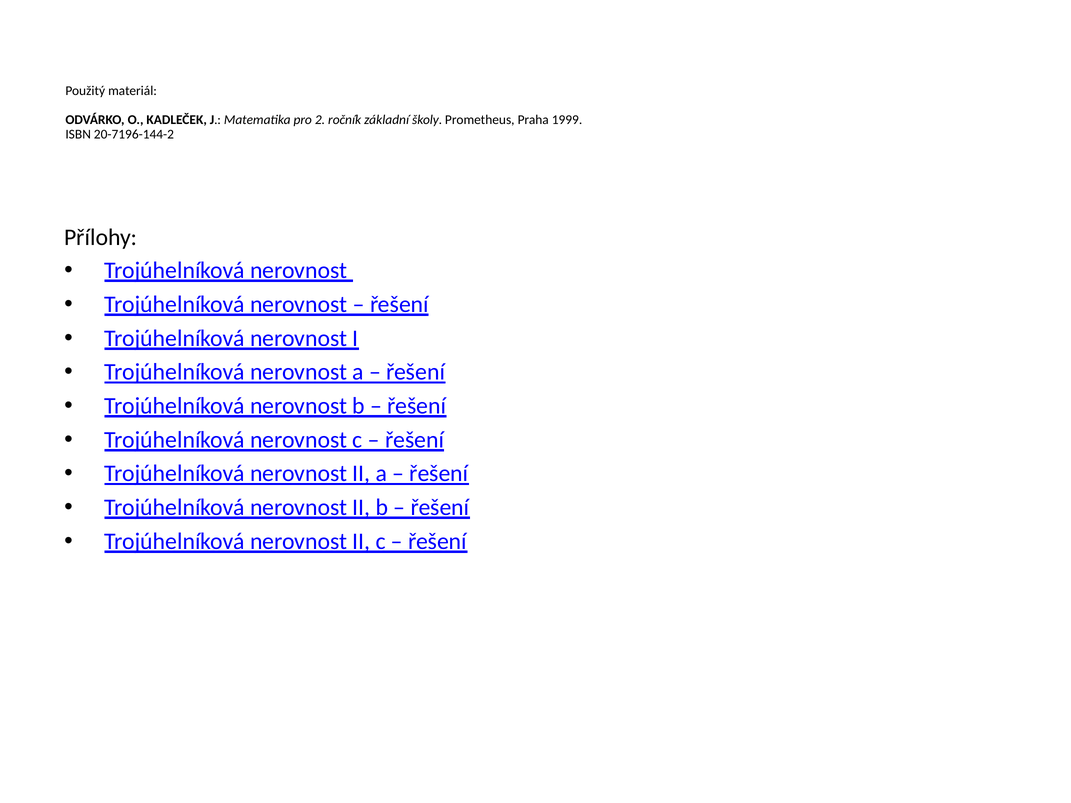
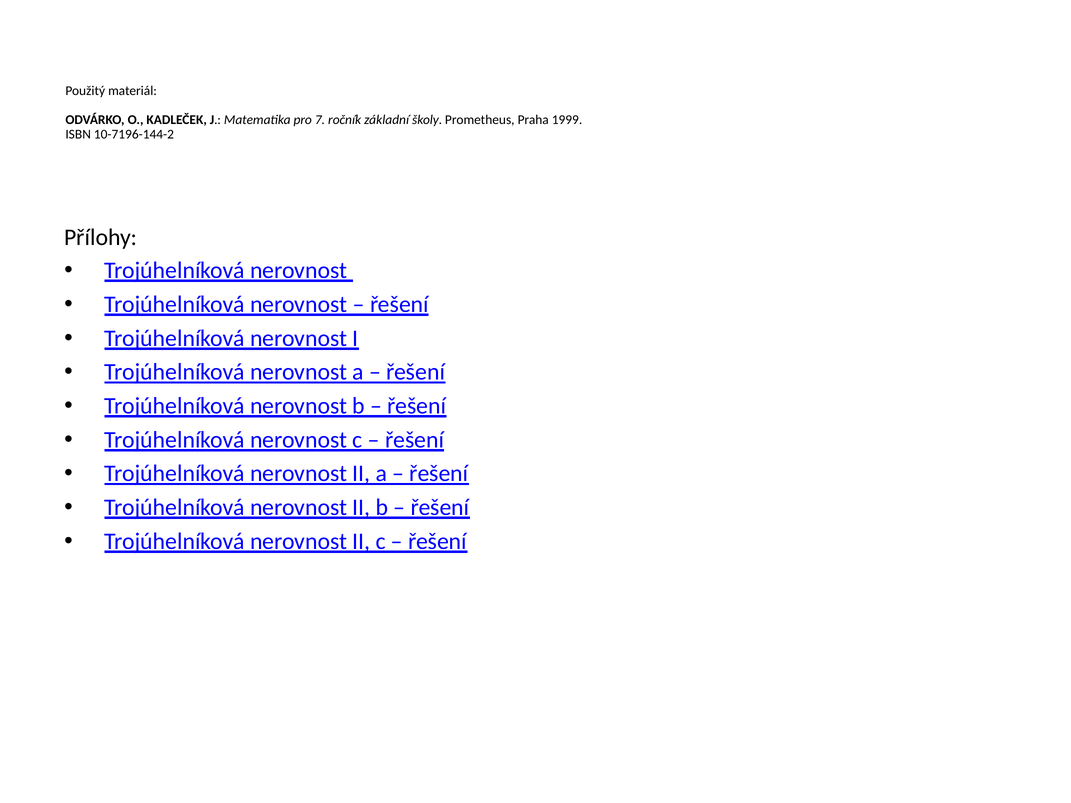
2: 2 -> 7 (320, 120)
20-7196-144-2: 20-7196-144-2 -> 10-7196-144-2 (134, 134)
